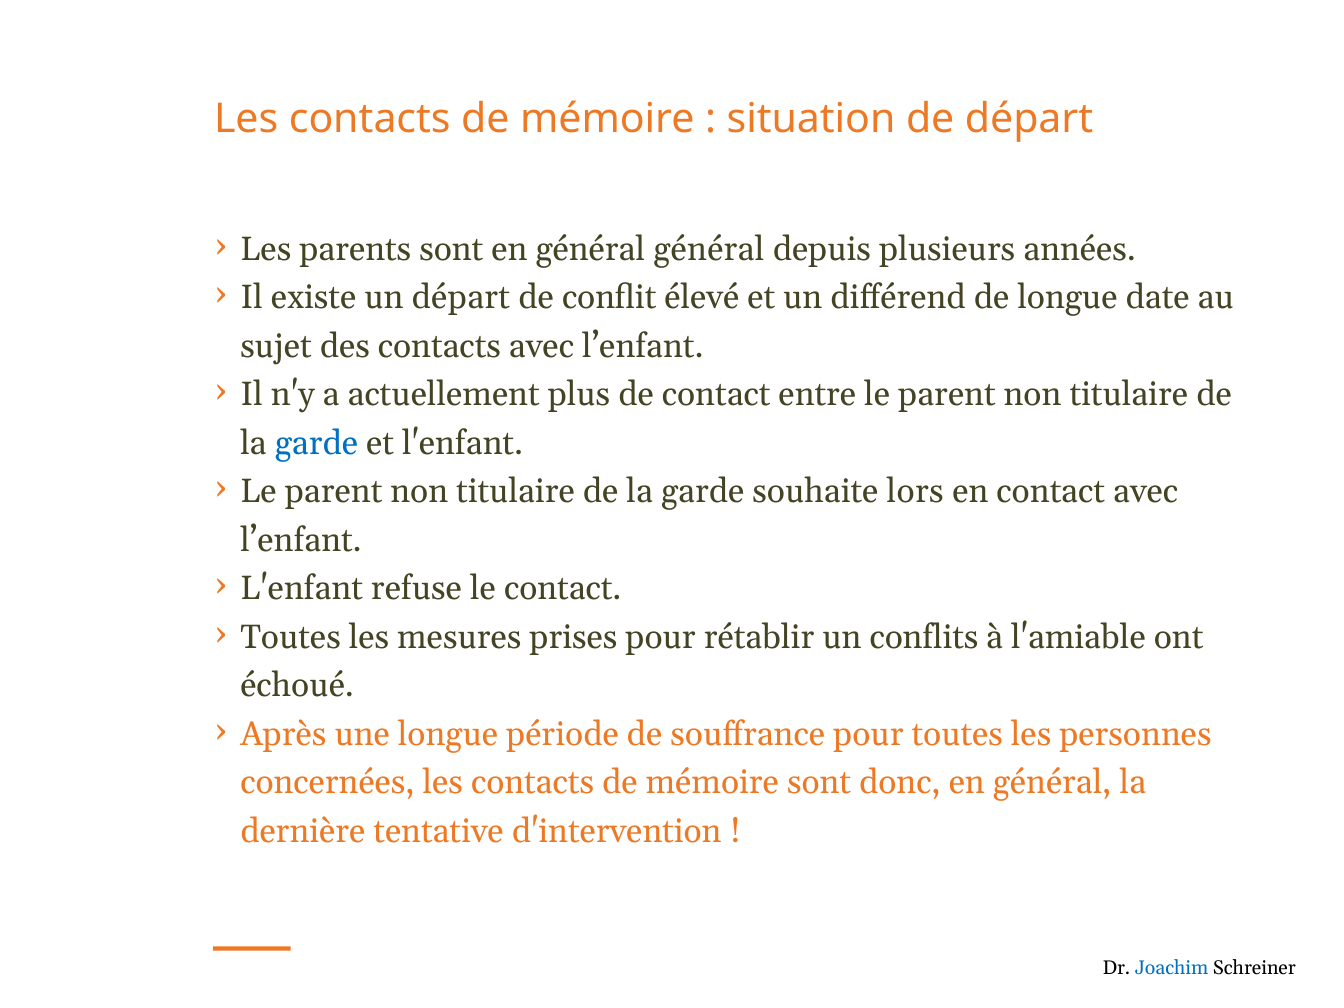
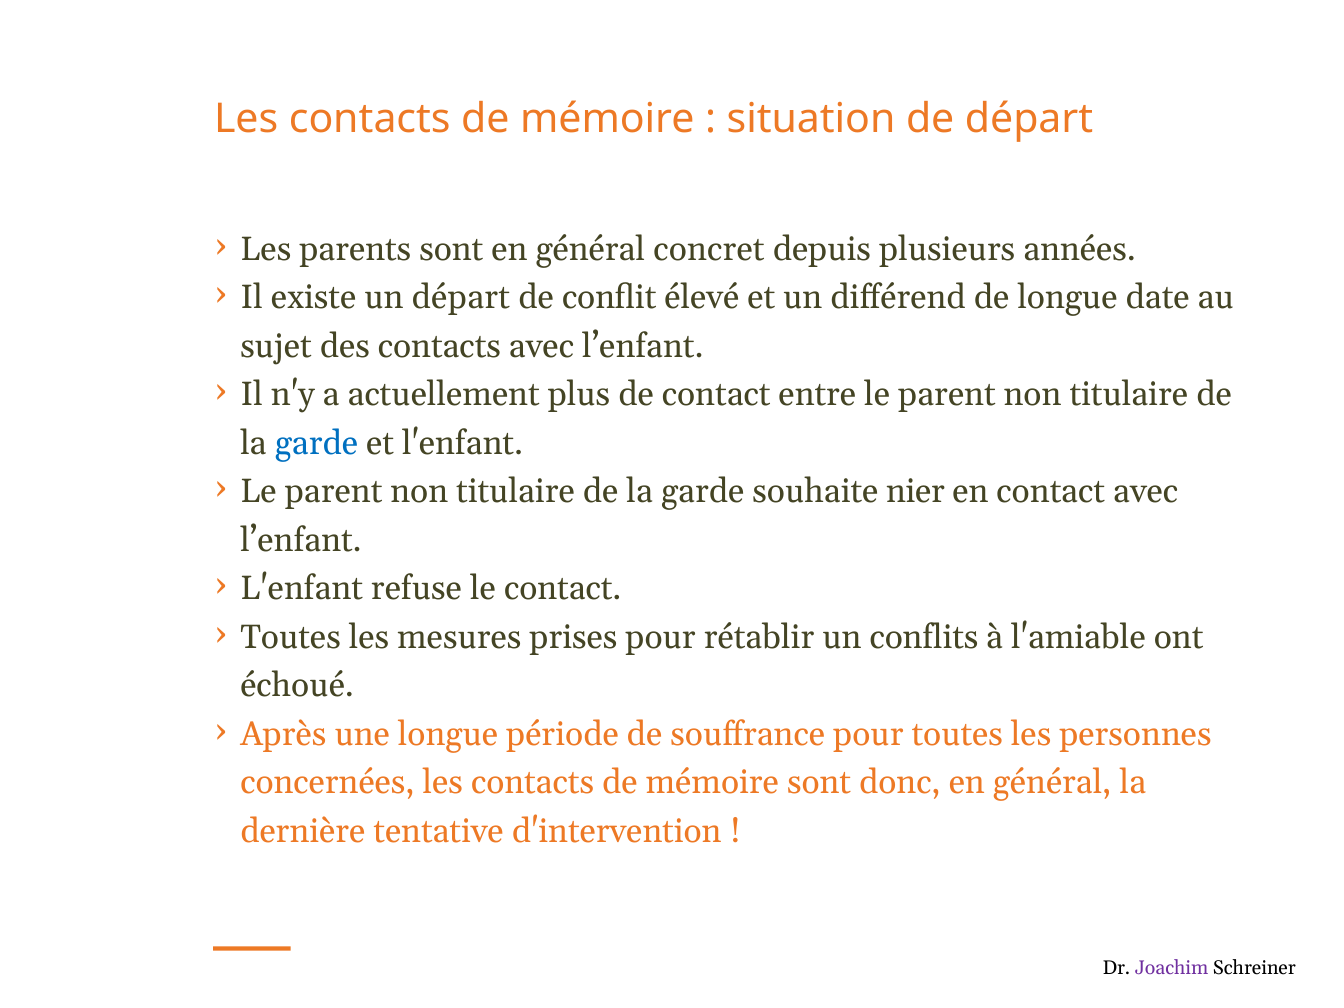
général général: général -> concret (709, 249)
lors: lors -> nier (915, 492)
Joachim colour: blue -> purple (1172, 968)
